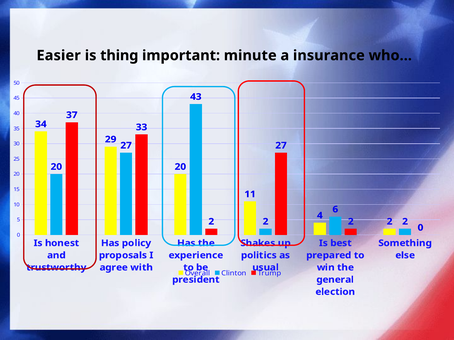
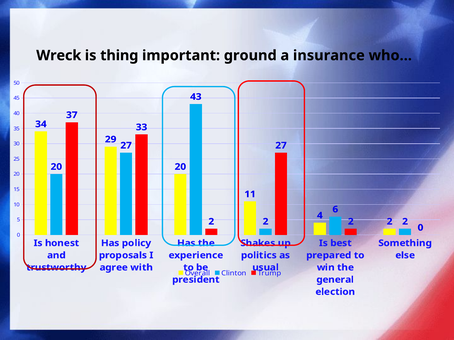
Easier: Easier -> Wreck (59, 56)
minute: minute -> ground (250, 56)
